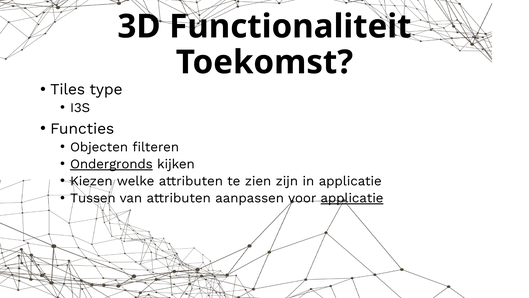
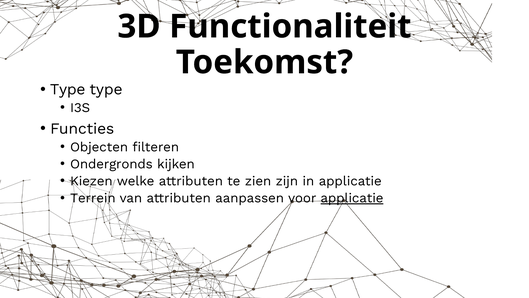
Tiles: Tiles -> Type (68, 89)
Ondergronds underline: present -> none (111, 164)
Tussen: Tussen -> Terrein (93, 198)
